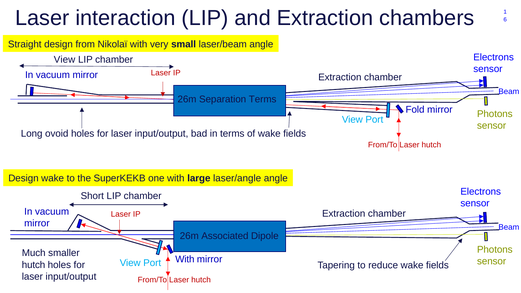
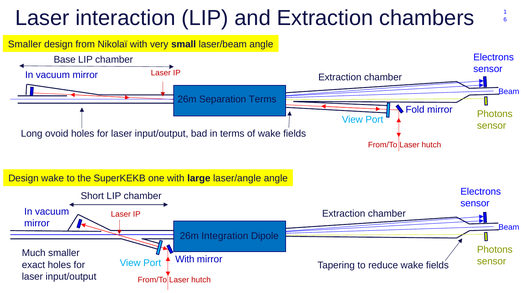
Straight: Straight -> Smaller (25, 44)
View: View -> Base (65, 60)
Associated: Associated -> Integration (225, 236)
hutch: hutch -> exact (33, 265)
